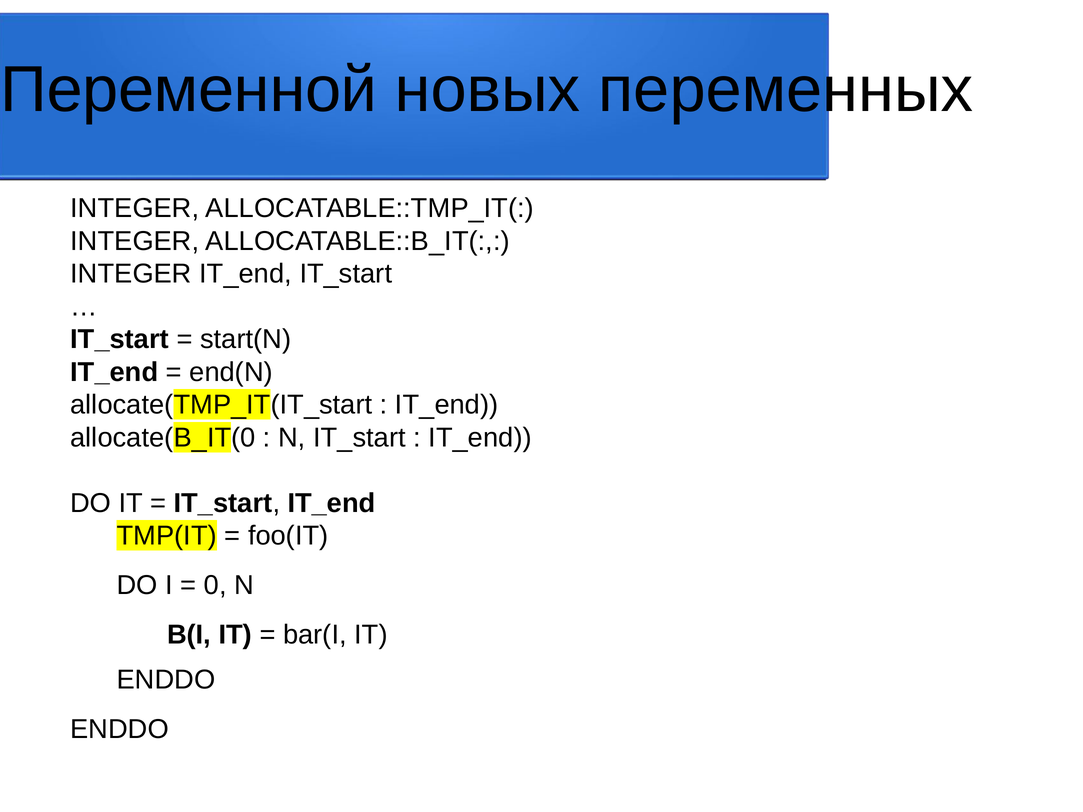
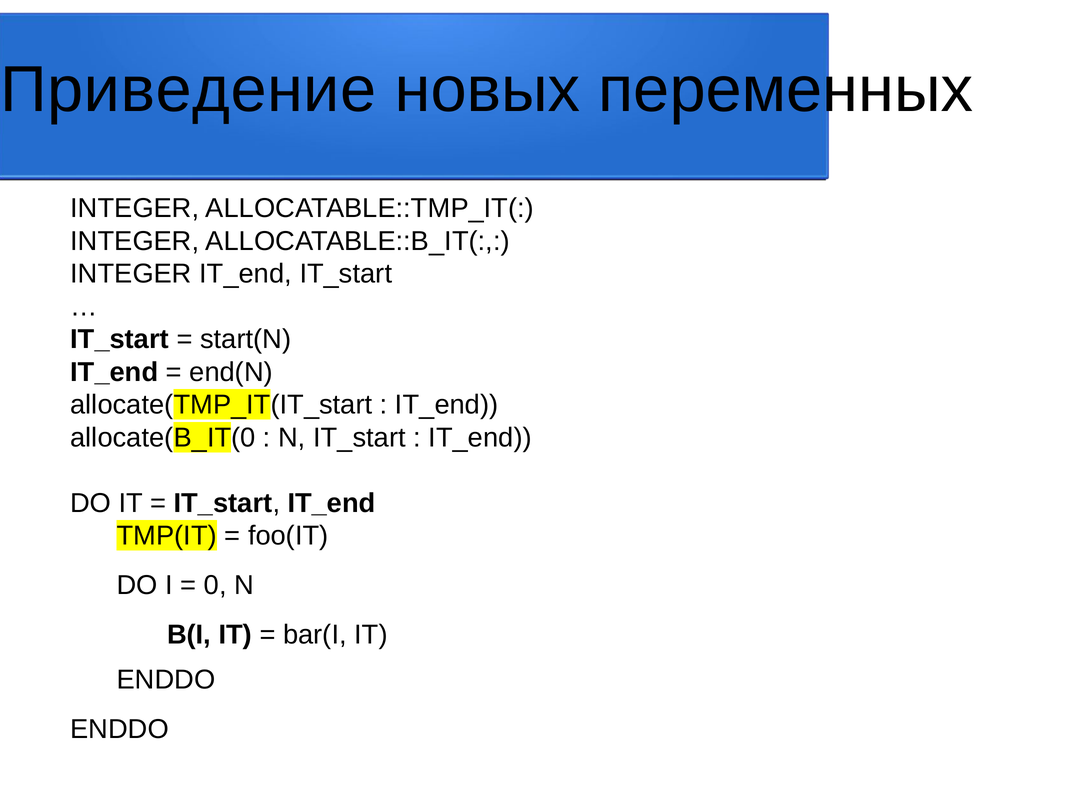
Переменной: Переменной -> Приведение (188, 90)
